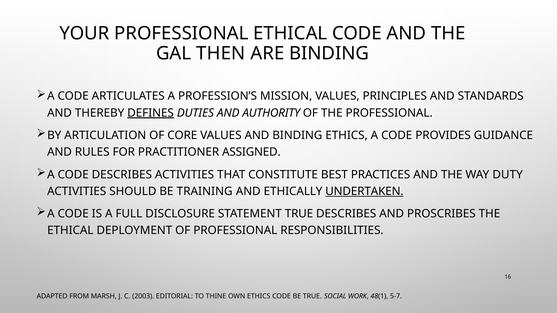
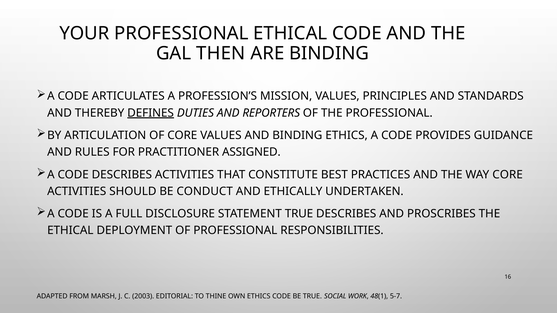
AUTHORITY: AUTHORITY -> REPORTERS (271, 113)
WAY DUTY: DUTY -> CORE (508, 175)
TRAINING: TRAINING -> CONDUCT (205, 191)
UNDERTAKEN underline: present -> none (364, 191)
